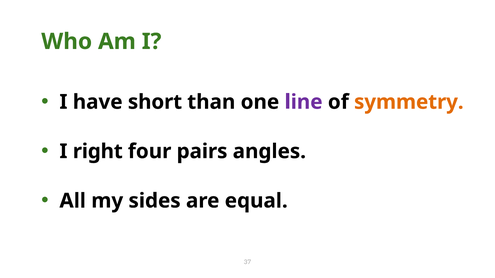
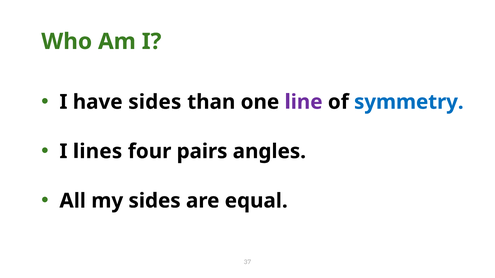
have short: short -> sides (155, 102)
symmetry colour: orange -> blue (409, 102)
right: right -> lines (98, 152)
